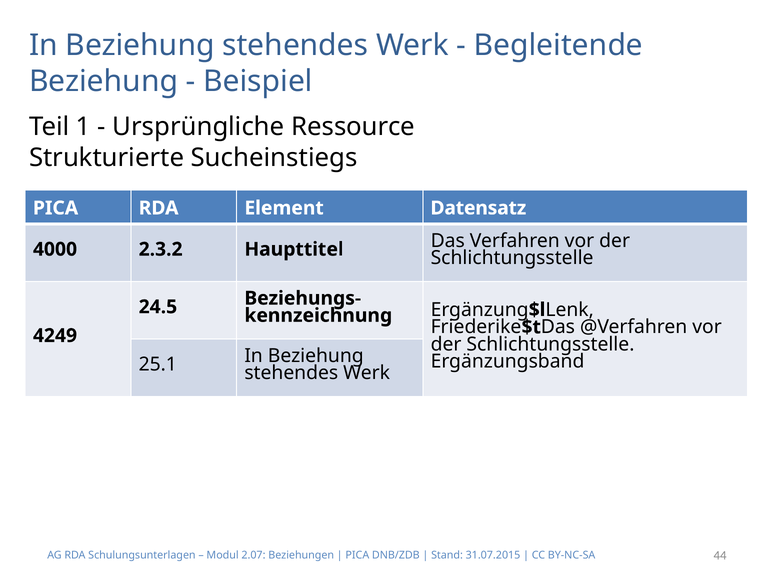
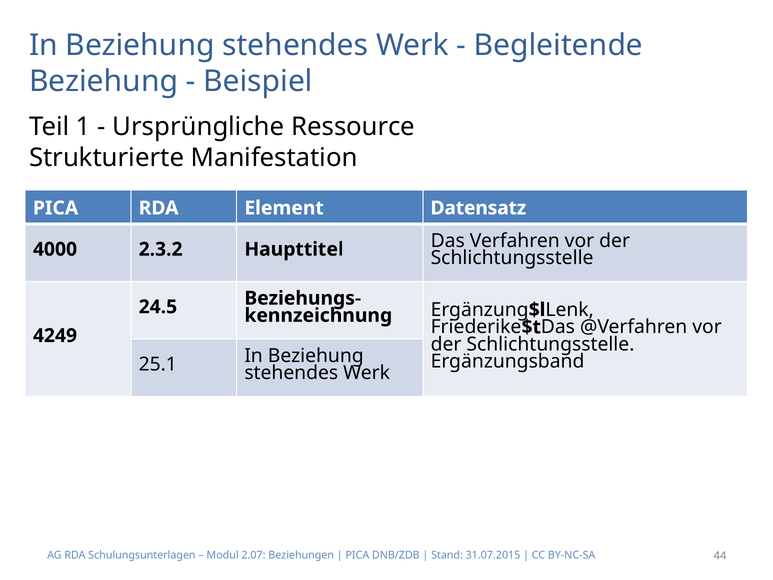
Sucheinstiegs: Sucheinstiegs -> Manifestation (274, 158)
